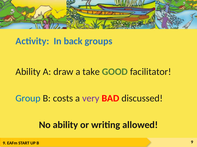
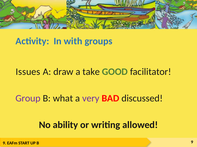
back: back -> with (73, 41)
Ability: Ability -> Issues (28, 72)
Group colour: blue -> purple (28, 99)
costs: costs -> what (63, 99)
